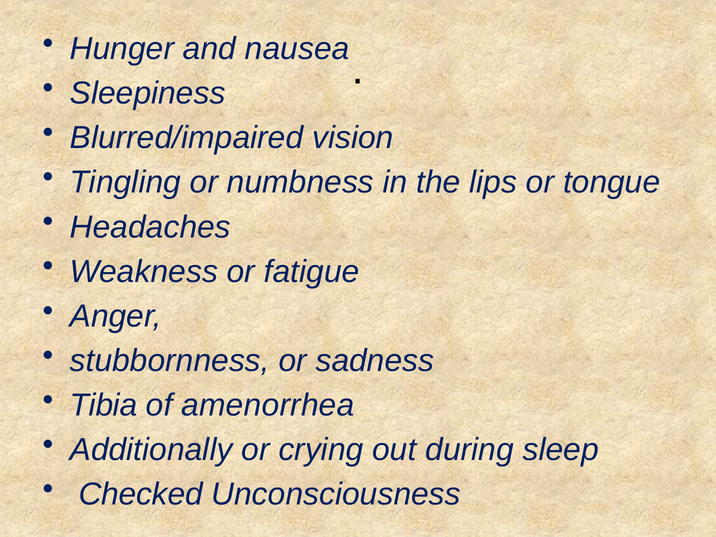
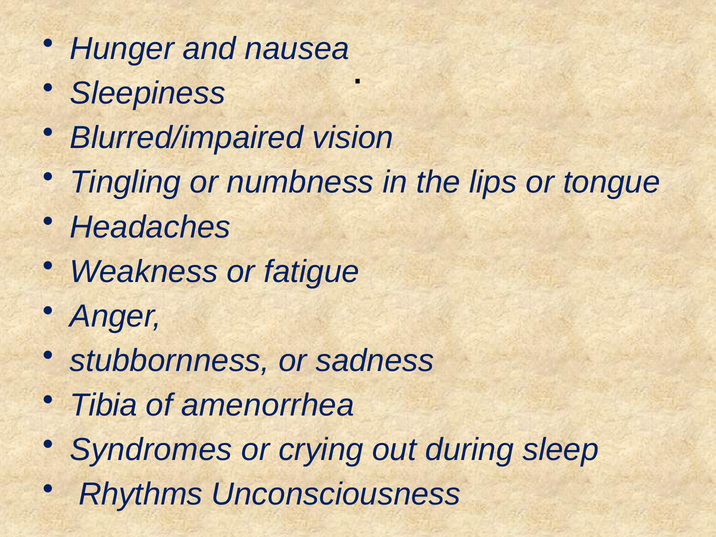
Additionally: Additionally -> Syndromes (151, 450)
Checked: Checked -> Rhythms (141, 494)
